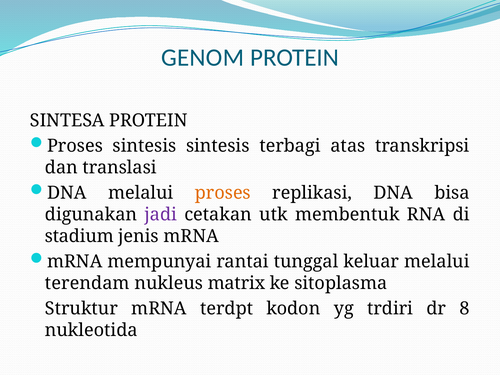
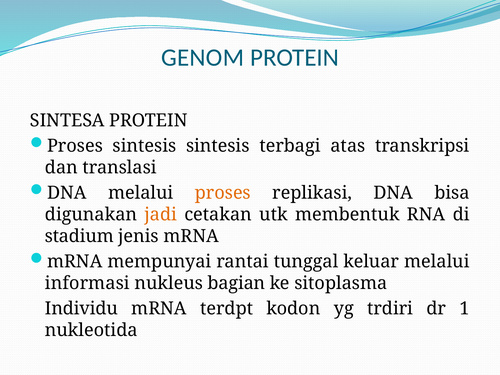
jadi colour: purple -> orange (161, 214)
terendam: terendam -> informasi (87, 283)
matrix: matrix -> bagian (236, 283)
Struktur: Struktur -> Individu (81, 309)
8: 8 -> 1 (464, 309)
